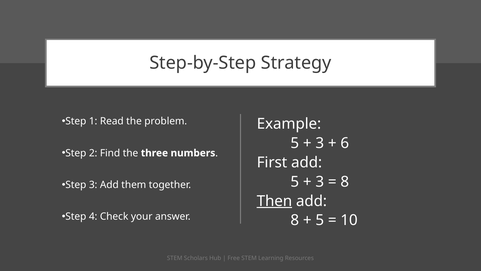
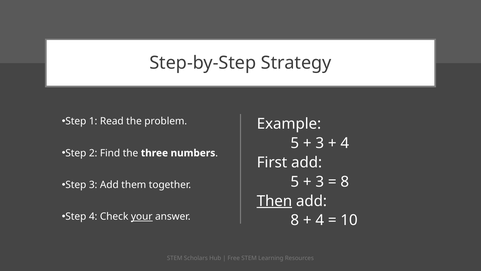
6: 6 -> 4 (345, 143)
your underline: none -> present (142, 216)
5: 5 -> 4 (320, 220)
